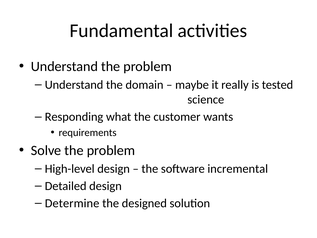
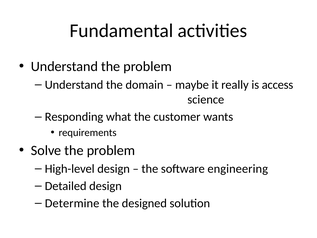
tested: tested -> access (278, 85)
incremental: incremental -> engineering (238, 169)
